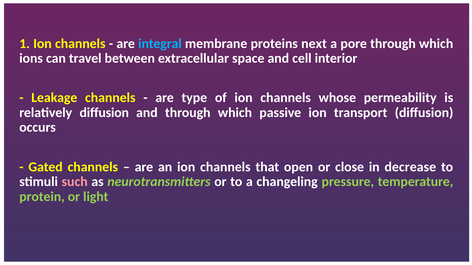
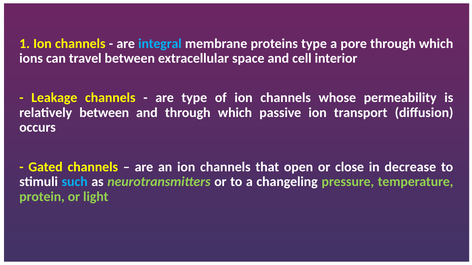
proteins next: next -> type (314, 44)
relatively diffusion: diffusion -> between (104, 113)
such colour: pink -> light blue (75, 182)
